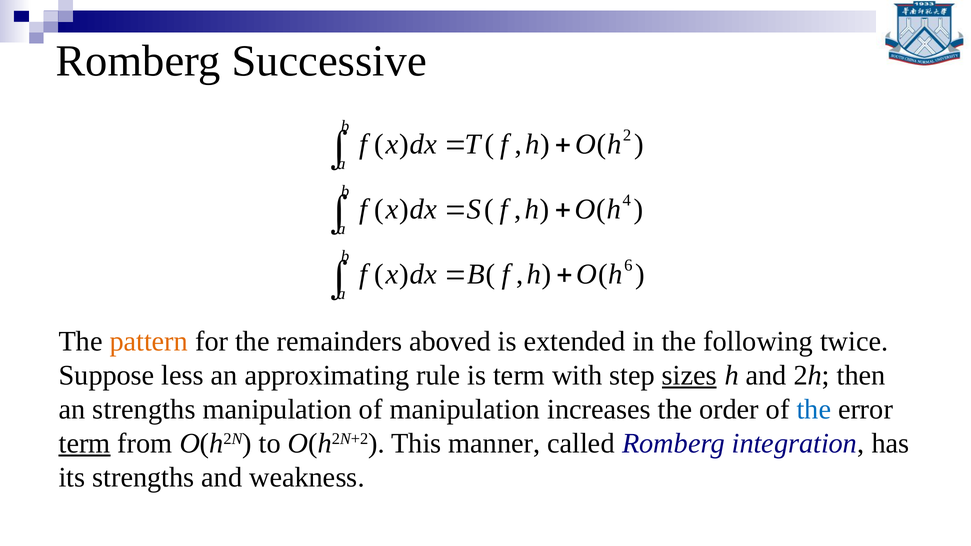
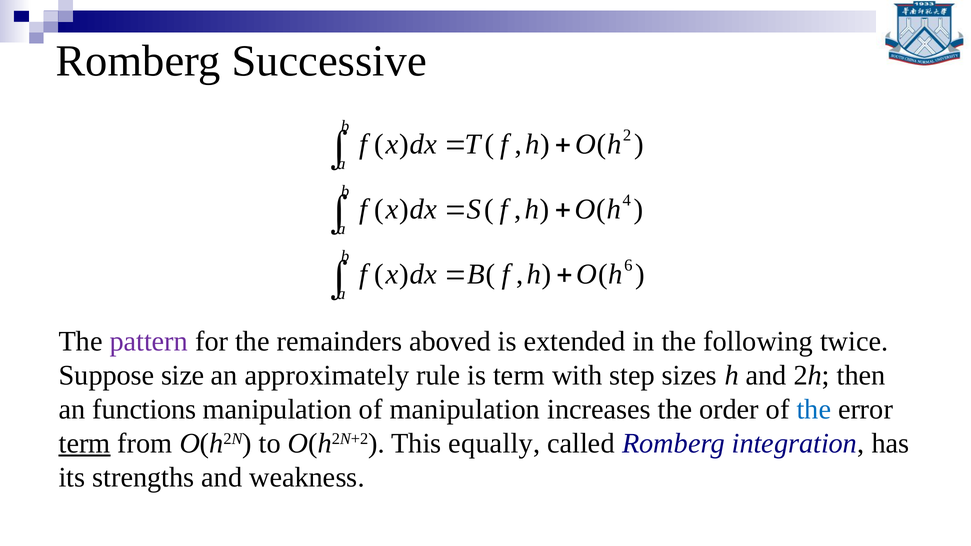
pattern colour: orange -> purple (149, 342)
less: less -> size (183, 376)
approximating: approximating -> approximately (327, 376)
sizes underline: present -> none (689, 376)
an strengths: strengths -> functions (144, 410)
manner: manner -> equally (494, 444)
